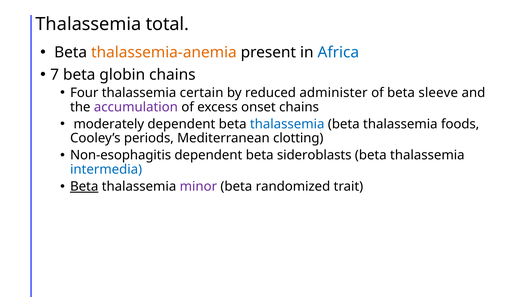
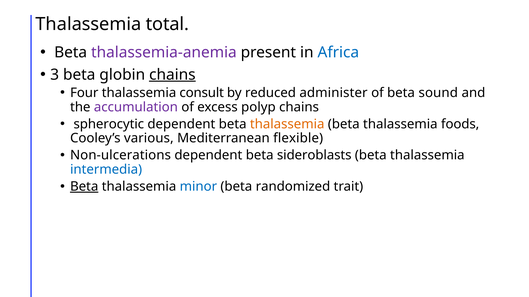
thalassemia-anemia colour: orange -> purple (164, 53)
7: 7 -> 3 (55, 75)
chains underline: none -> present (172, 75)
certain: certain -> consult (202, 93)
sleeve: sleeve -> sound (438, 93)
onset: onset -> polyp (258, 107)
moderately: moderately -> spherocytic (109, 124)
thalassemia colour: blue -> orange (287, 124)
periods: periods -> various (149, 139)
clotting: clotting -> flexible (298, 139)
Non-esophagitis: Non-esophagitis -> Non-ulcerations (121, 156)
minor colour: purple -> blue (198, 187)
